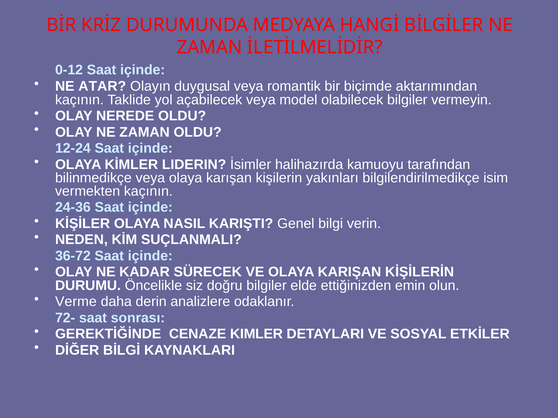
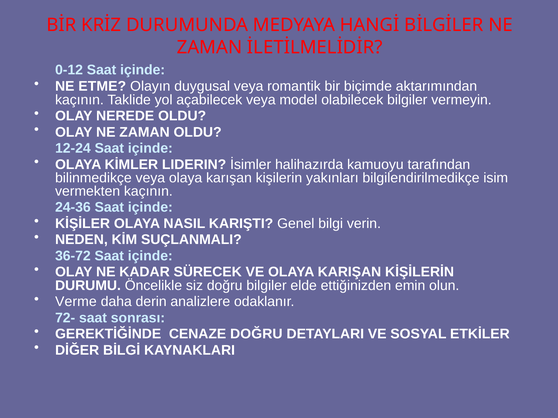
ATAR: ATAR -> ETME (102, 86)
CENAZE KIMLER: KIMLER -> DOĞRU (256, 334)
